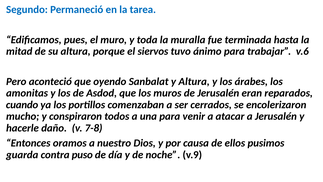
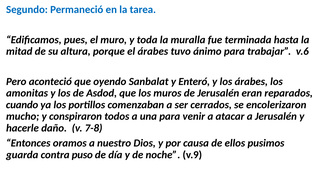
el siervos: siervos -> árabes (153, 51)
y Altura: Altura -> Enteró (194, 81)
